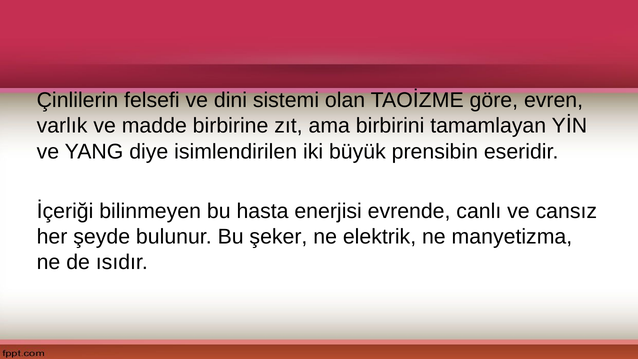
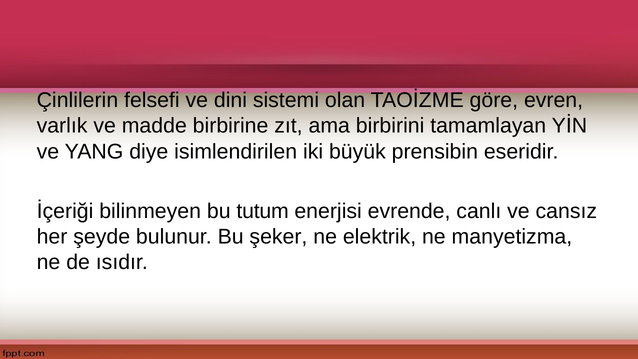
hasta: hasta -> tutum (263, 211)
